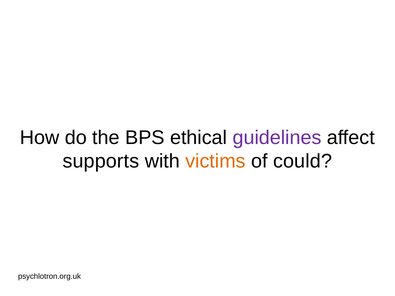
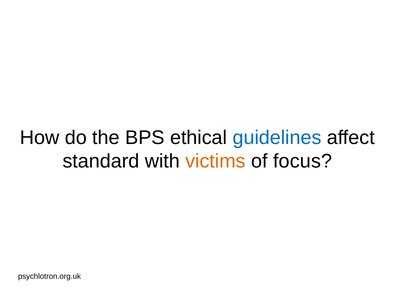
guidelines colour: purple -> blue (277, 138)
supports: supports -> standard (101, 161)
could: could -> focus (303, 161)
